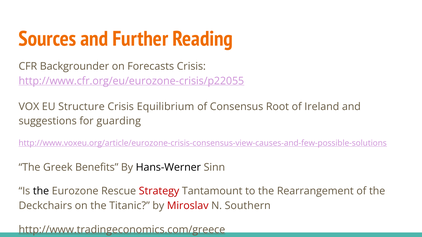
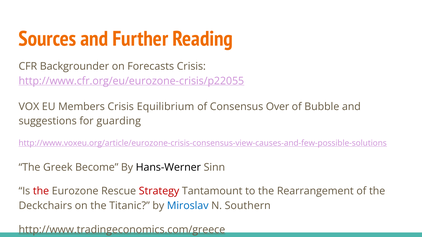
Structure: Structure -> Members (82, 107)
Root: Root -> Over (278, 107)
Ireland: Ireland -> Bubble (322, 107)
Benefits: Benefits -> Become (97, 167)
the colour: black -> red (41, 191)
Miroslav colour: red -> blue (188, 206)
